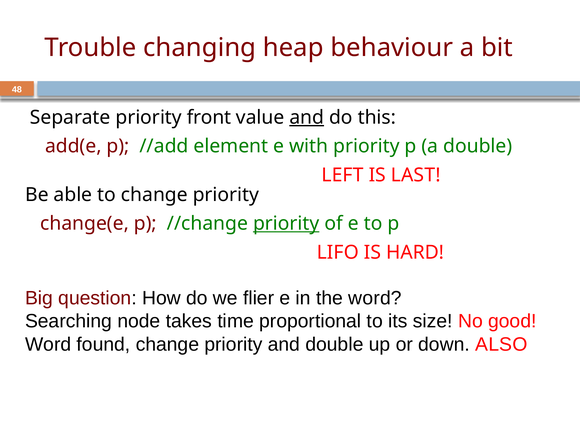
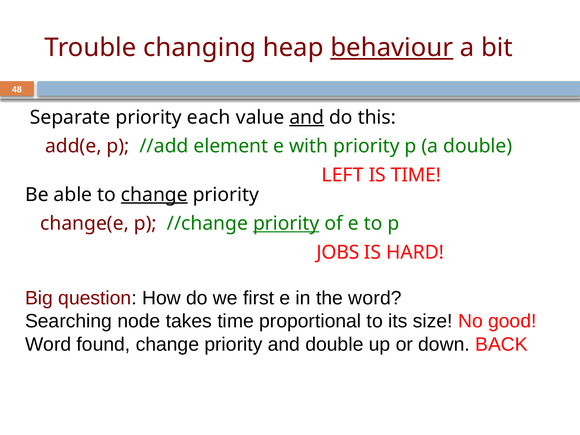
behaviour underline: none -> present (392, 48)
front: front -> each (209, 117)
IS LAST: LAST -> TIME (416, 175)
change underline: none -> present (154, 195)
LIFO: LIFO -> JOBS (338, 252)
flier: flier -> first (259, 298)
ALSO: ALSO -> BACK (501, 344)
